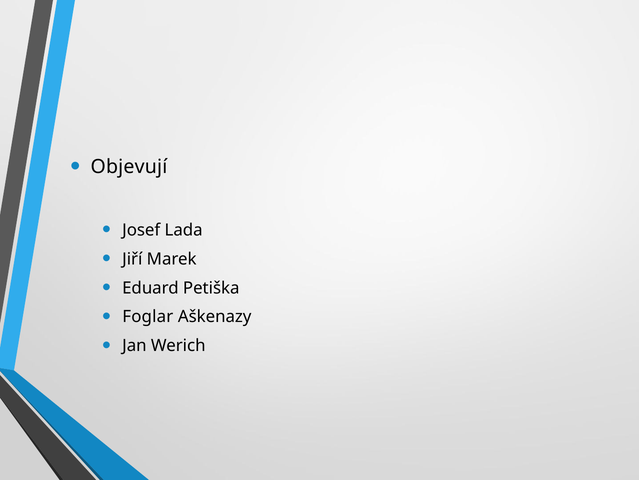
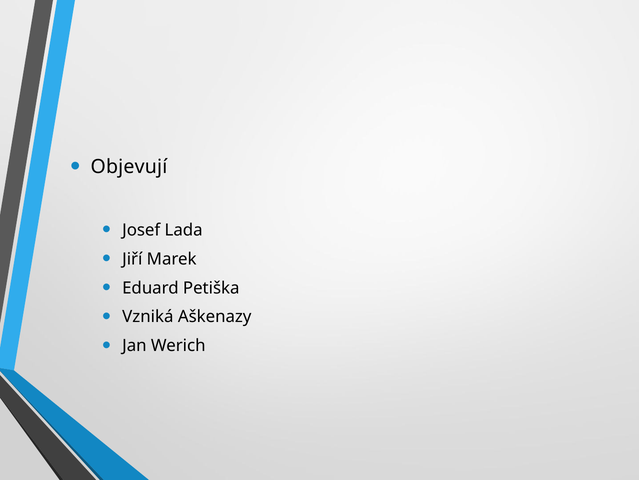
Foglar: Foglar -> Vzniká (148, 316)
